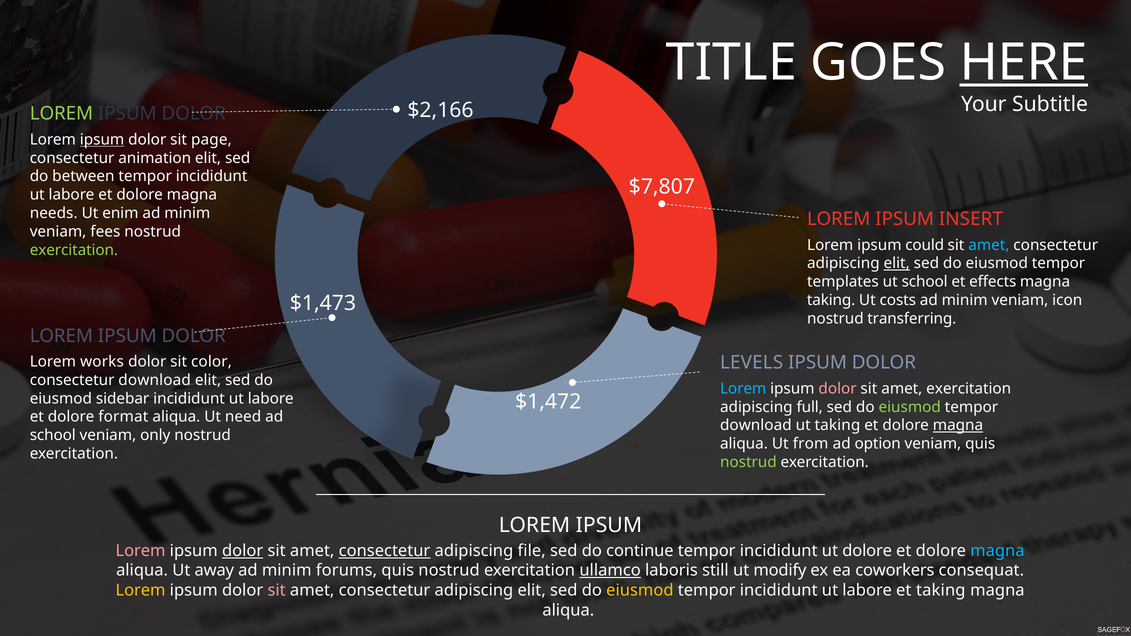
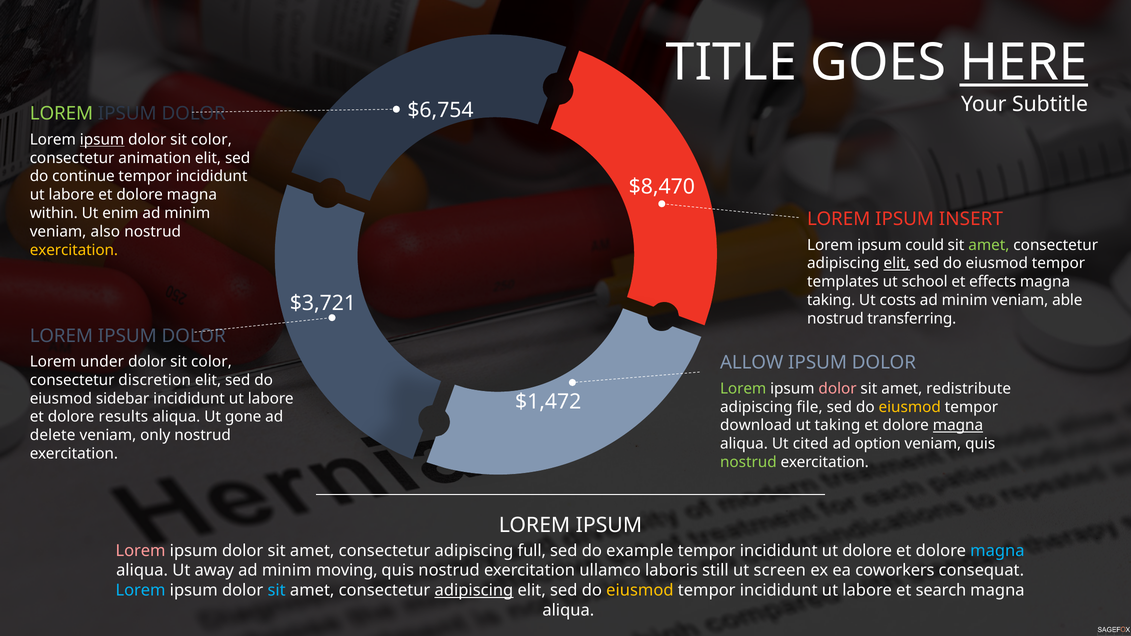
$2,166: $2,166 -> $6,754 (440, 110)
page: page -> color (211, 140)
between: between -> continue (83, 176)
$7,807: $7,807 -> $8,470 (662, 187)
needs: needs -> within (54, 213)
fees: fees -> also (105, 232)
amet colour: light blue -> light green (989, 245)
exercitation colour: light green -> yellow (74, 250)
icon: icon -> able (1067, 300)
$1,473: $1,473 -> $3,721 (323, 303)
works: works -> under (102, 362)
LEVELS: LEVELS -> ALLOW (752, 363)
consectetur download: download -> discretion (155, 380)
Lorem colour: light blue -> light green (743, 389)
amet exercitation: exercitation -> redistribute (969, 389)
full: full -> file (810, 407)
eiusmod colour: light green -> yellow (910, 407)
format: format -> results (123, 417)
need: need -> gone (243, 417)
school: school -> delete (53, 435)
from: from -> cited (811, 444)
dolor underline: present -> none (243, 551)
consectetur underline: present -> none (384, 551)
file: file -> full (532, 551)
continue: continue -> example (640, 551)
forums: forums -> moving (347, 571)
ullamco underline: present -> none (610, 571)
modify: modify -> screen (780, 571)
Lorem colour: yellow -> light blue (141, 590)
sit colour: pink -> light blue (277, 590)
adipiscing underline: none -> present (474, 590)
et taking: taking -> search (941, 590)
